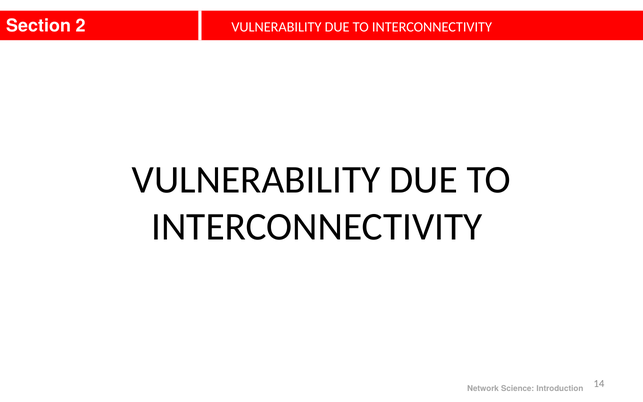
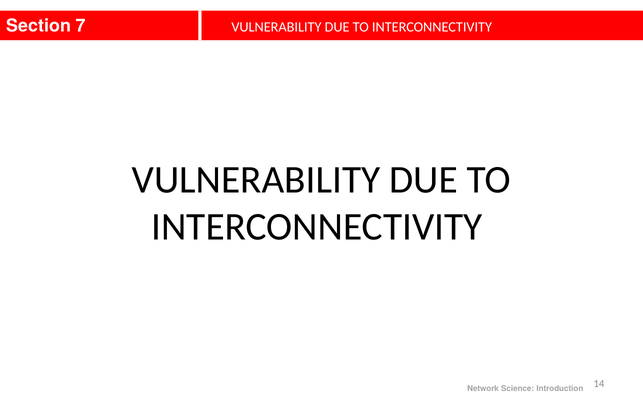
2: 2 -> 7 (81, 26)
